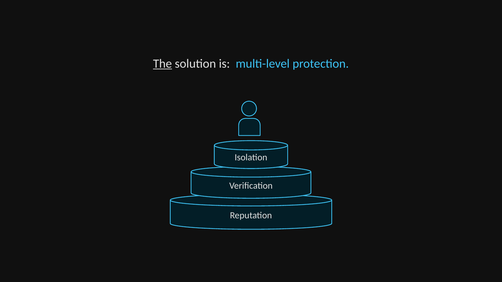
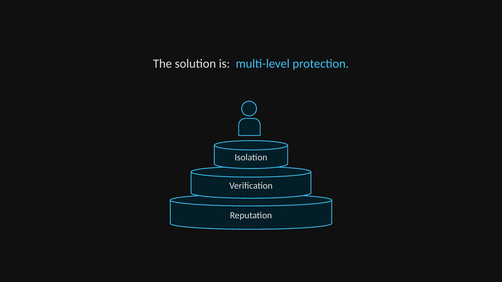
The underline: present -> none (163, 64)
